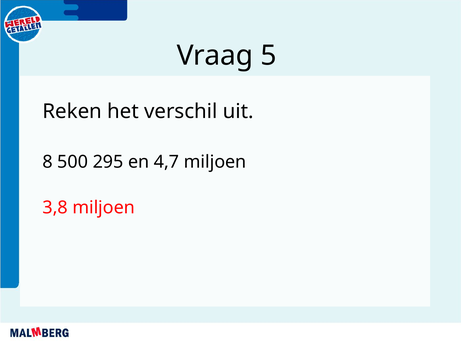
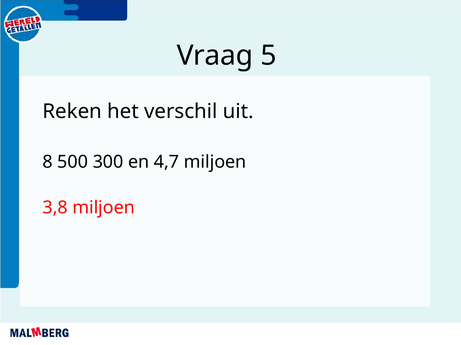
295: 295 -> 300 (108, 162)
